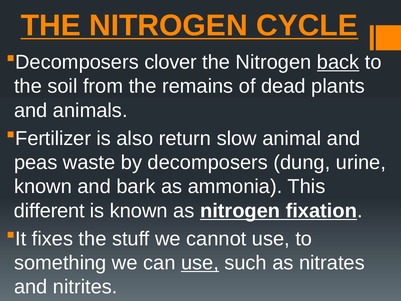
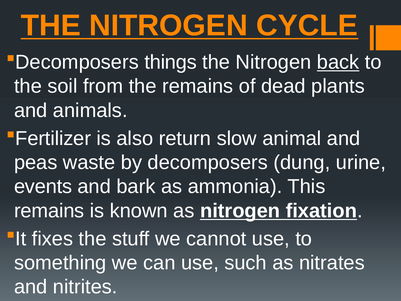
clover: clover -> things (171, 62)
known: known -> events (43, 187)
different: different -> remains (49, 211)
use underline: present -> none (200, 263)
